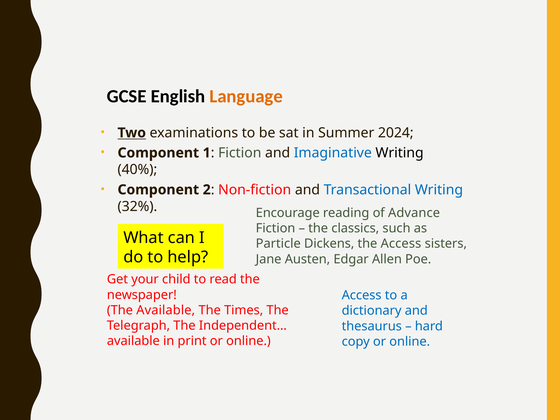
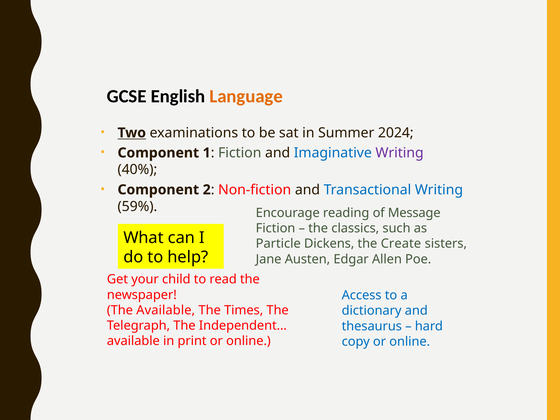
Writing colour: black -> purple (400, 153)
32%: 32% -> 59% (137, 207)
Advance: Advance -> Message (414, 213)
the Access: Access -> Create (401, 244)
